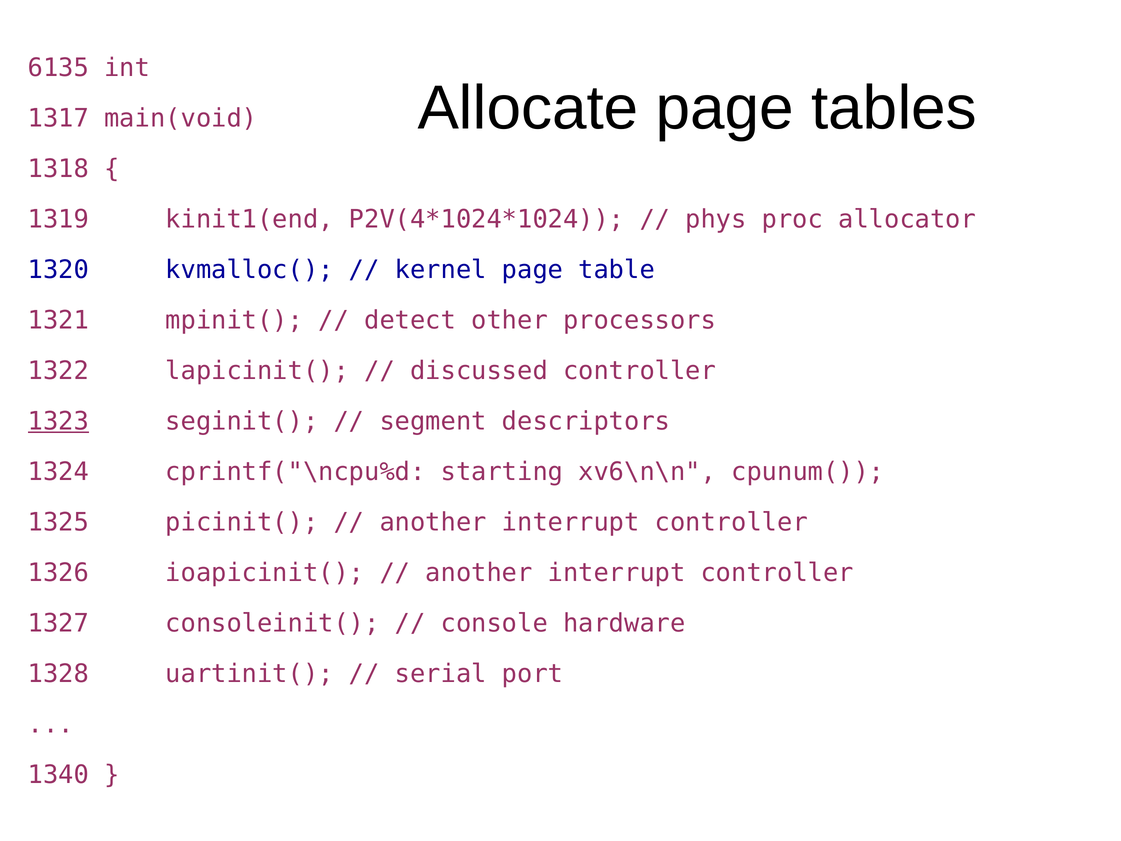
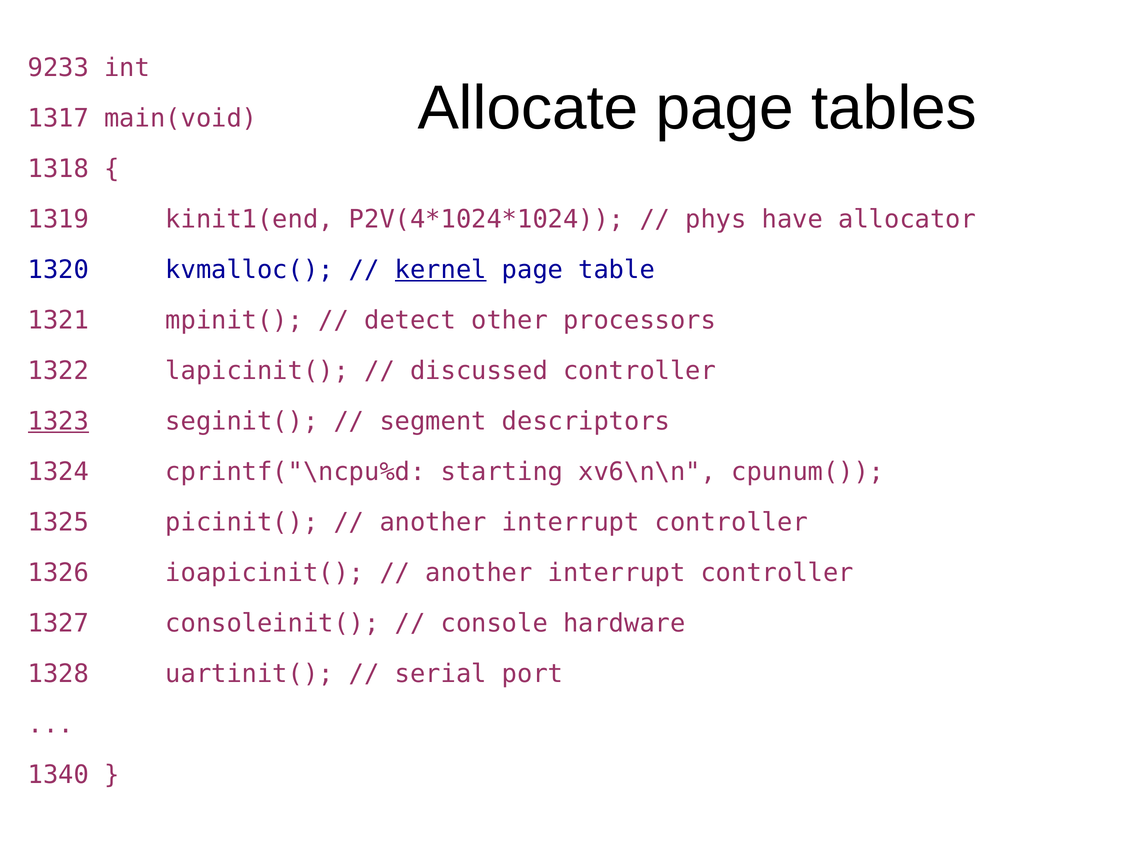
6135: 6135 -> 9233 (58, 68)
proc: proc -> have (792, 219)
kernel underline: none -> present (441, 270)
